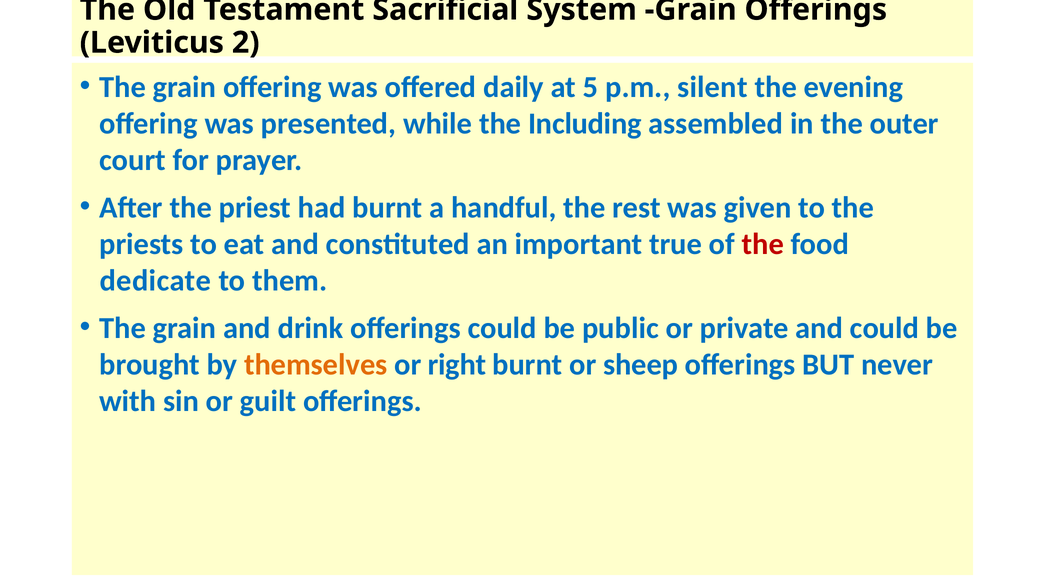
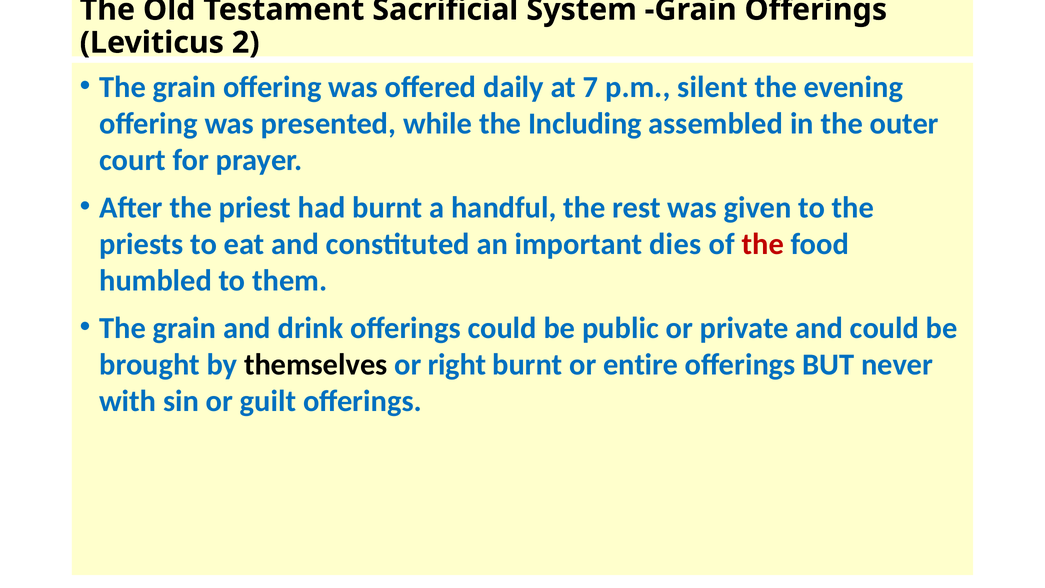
5: 5 -> 7 (591, 87)
true: true -> dies (675, 244)
dedicate: dedicate -> humbled (156, 280)
themselves colour: orange -> black (316, 364)
sheep: sheep -> entire (641, 364)
